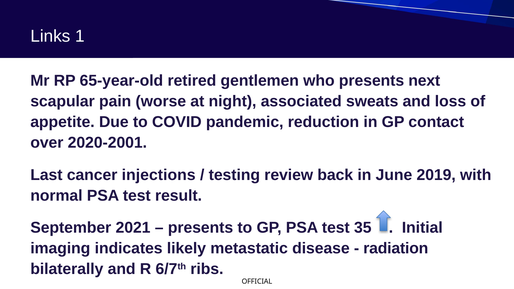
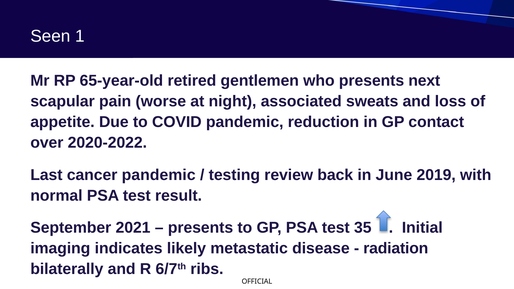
Links: Links -> Seen (50, 36)
2020-2001: 2020-2001 -> 2020-2022 (107, 143)
cancer injections: injections -> pandemic (159, 175)
